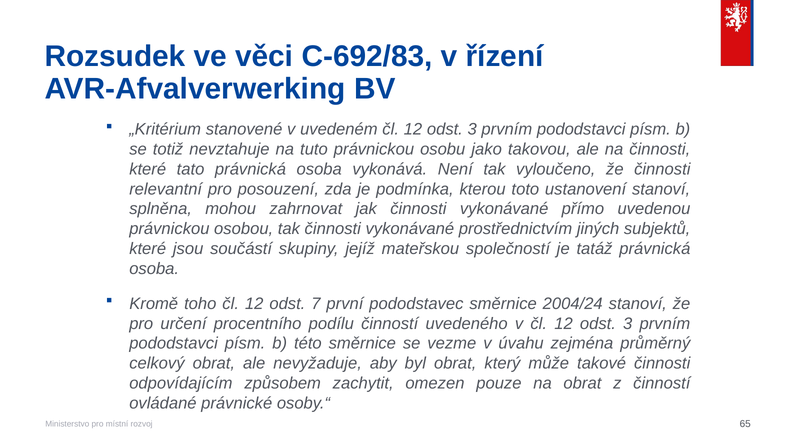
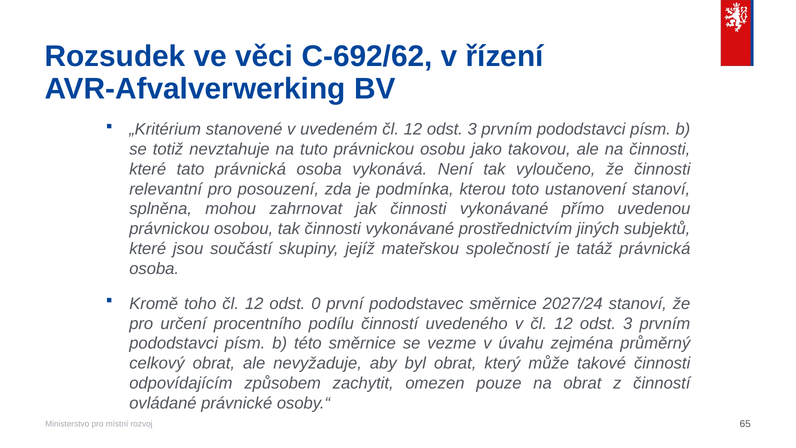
C‑692/83: C‑692/83 -> C‑692/62 (367, 56)
7: 7 -> 0 (316, 303)
2004/24: 2004/24 -> 2027/24 (573, 303)
